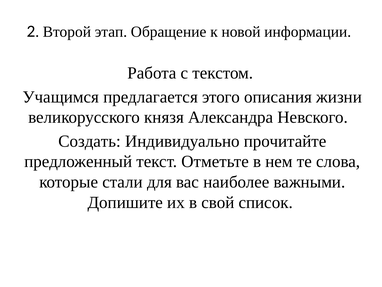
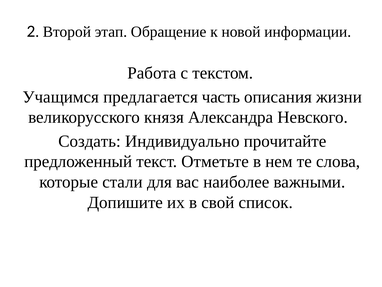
этого: этого -> часть (221, 97)
